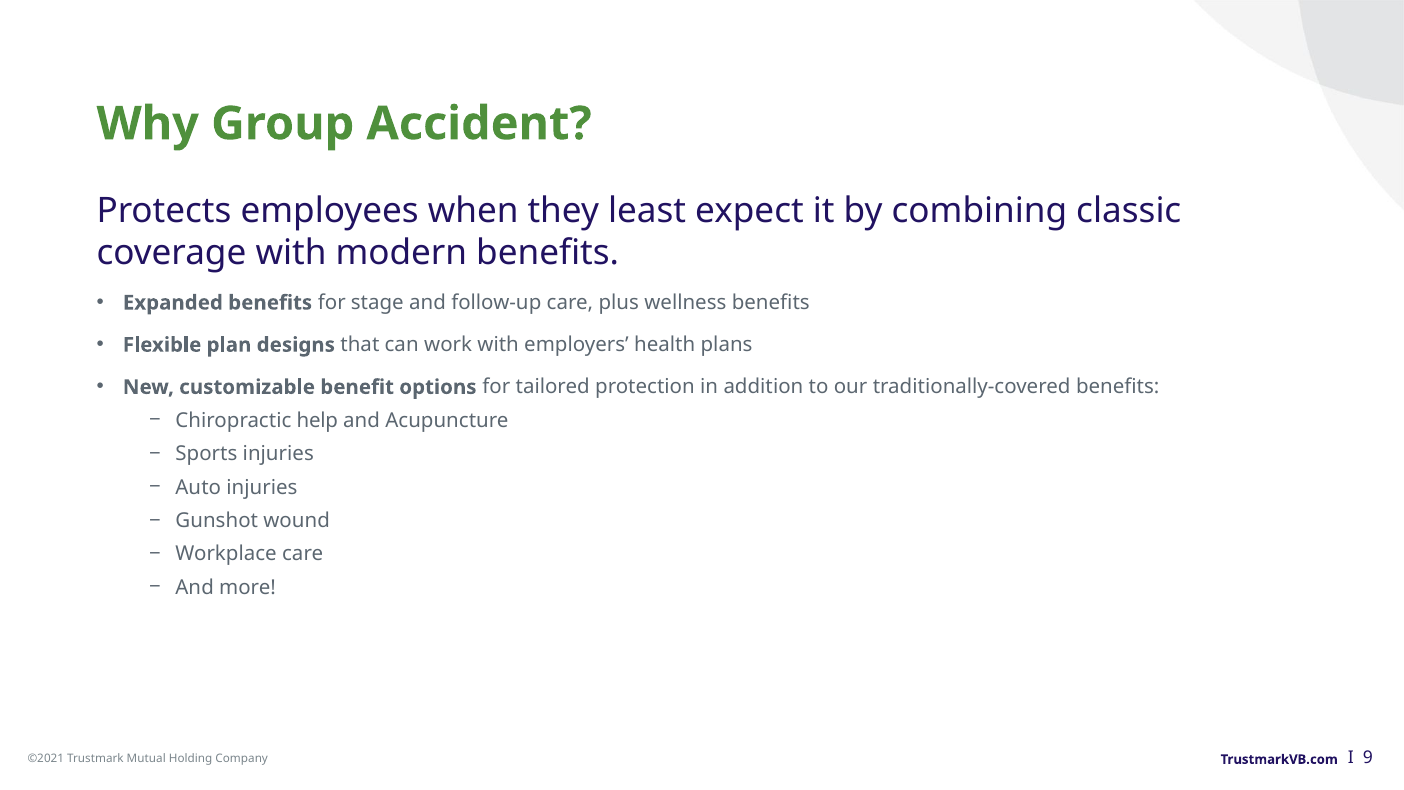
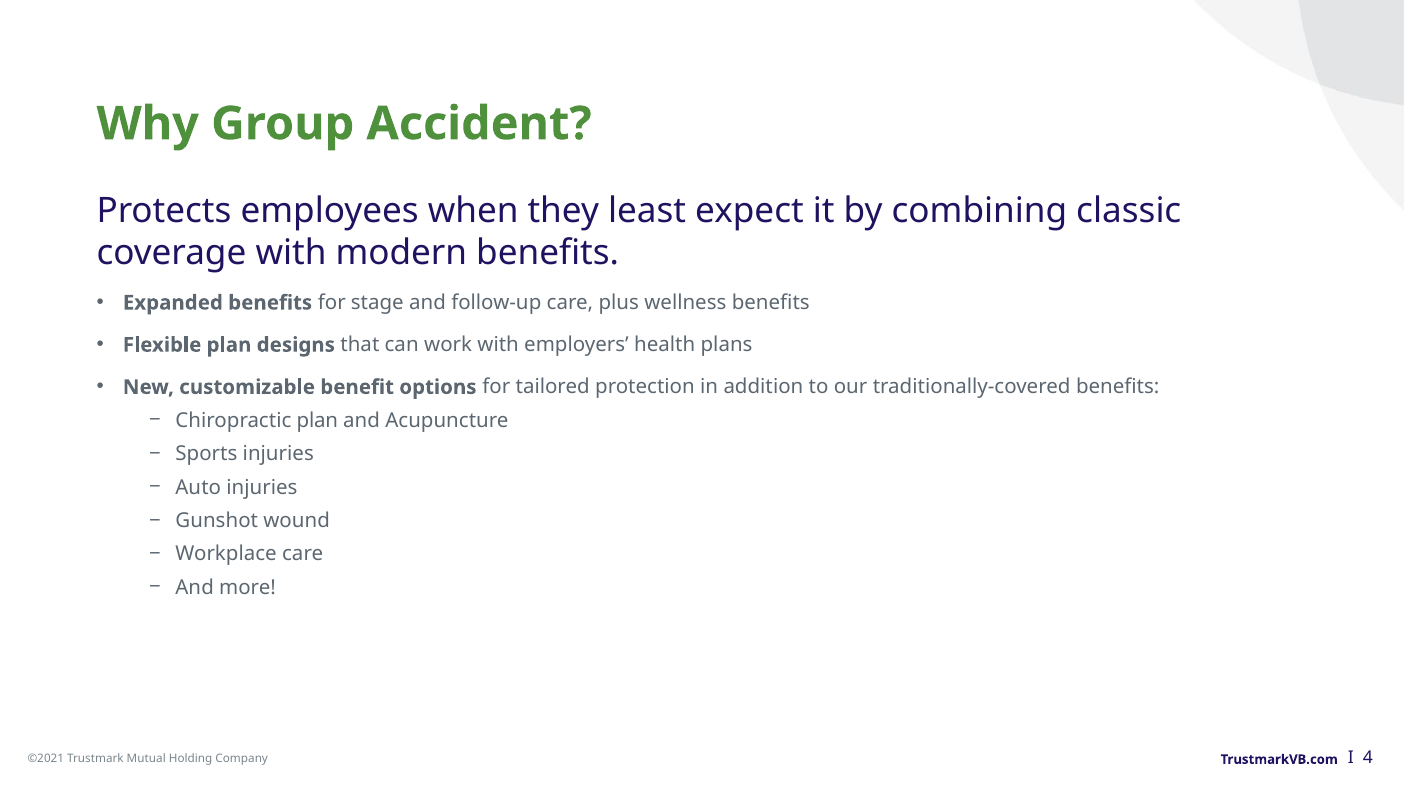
Chiropractic help: help -> plan (317, 420)
9: 9 -> 4 (1368, 758)
